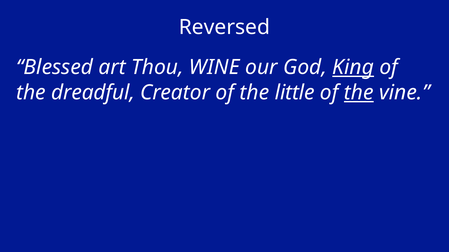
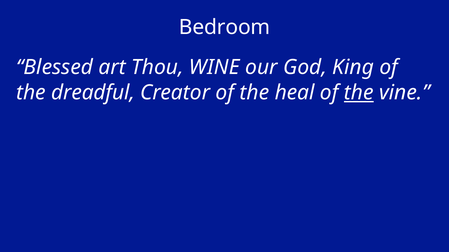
Reversed: Reversed -> Bedroom (225, 27)
King underline: present -> none (353, 68)
little: little -> heal (295, 93)
